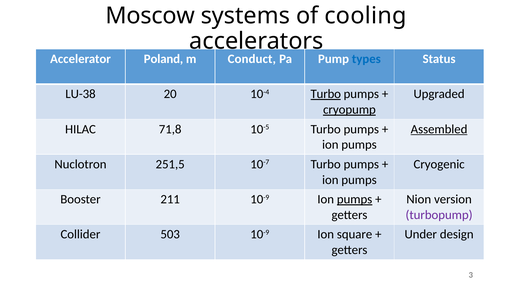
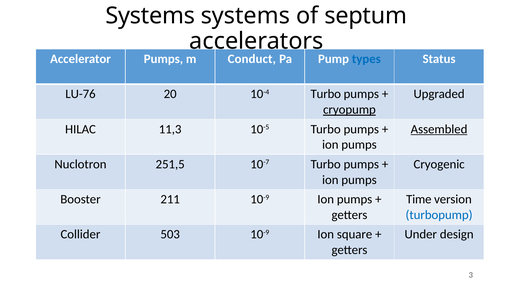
Moscow: Moscow -> Systems (150, 16)
cooling: cooling -> septum (366, 16)
Accelerator Poland: Poland -> Pumps (163, 59)
LU-38: LU-38 -> LU-76 (80, 94)
Turbo underline: present -> none (326, 94)
71,8: 71,8 -> 11,3 (170, 129)
pumps underline: present -> none (355, 199)
Nion: Nion -> Time (419, 199)
turbopump colour: purple -> blue (439, 215)
